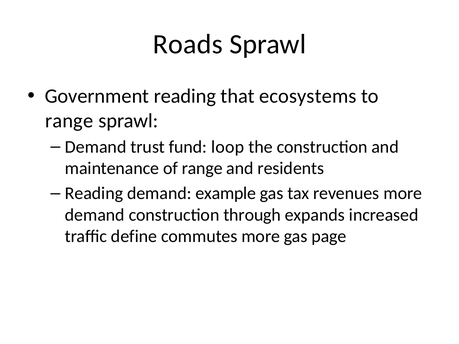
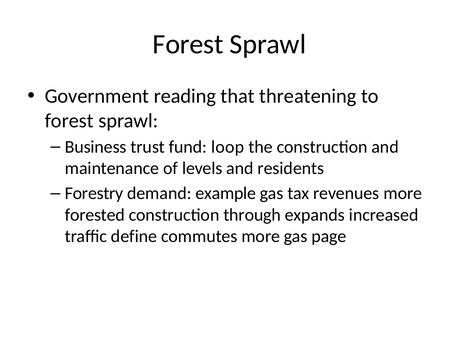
Roads: Roads -> Forest (188, 44)
ecosystems: ecosystems -> threatening (308, 96)
range: range -> forest (69, 121)
Demand: Demand -> Business (96, 147)
of range: range -> levels (202, 169)
Reading: Reading -> Forestry (94, 194)
demand: demand -> forested (95, 215)
